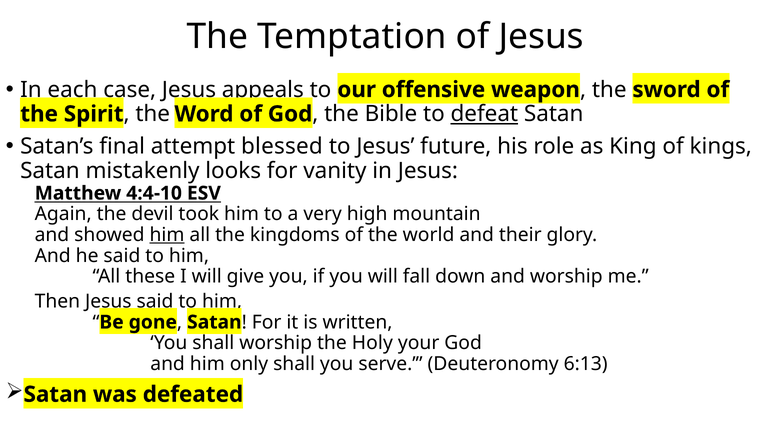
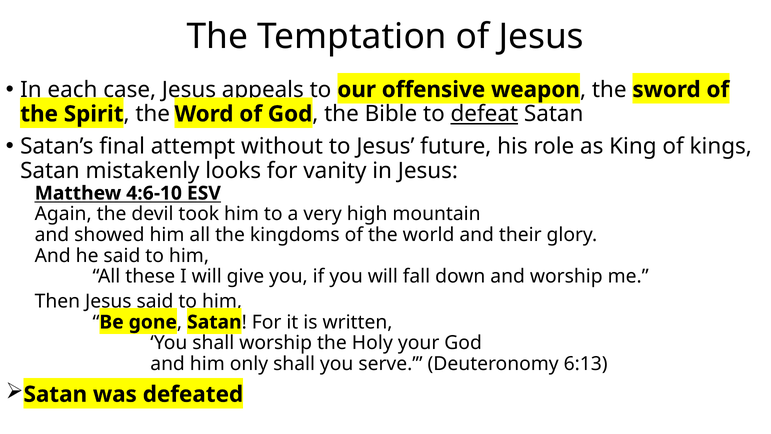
blessed: blessed -> without (282, 146)
4:4-10: 4:4-10 -> 4:6-10 (154, 193)
him underline: present -> none (167, 235)
